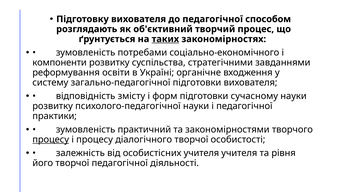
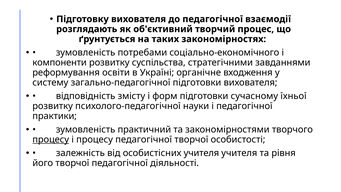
способом: способом -> взаємодії (268, 19)
таких underline: present -> none (165, 39)
сучасному науки: науки -> їхньої (294, 96)
процесу діалогічного: діалогічного -> педагогічної (144, 139)
